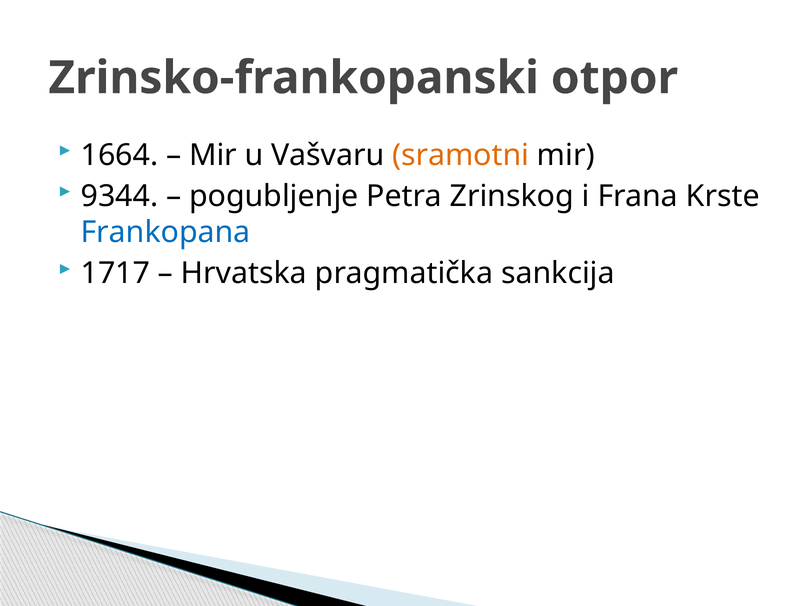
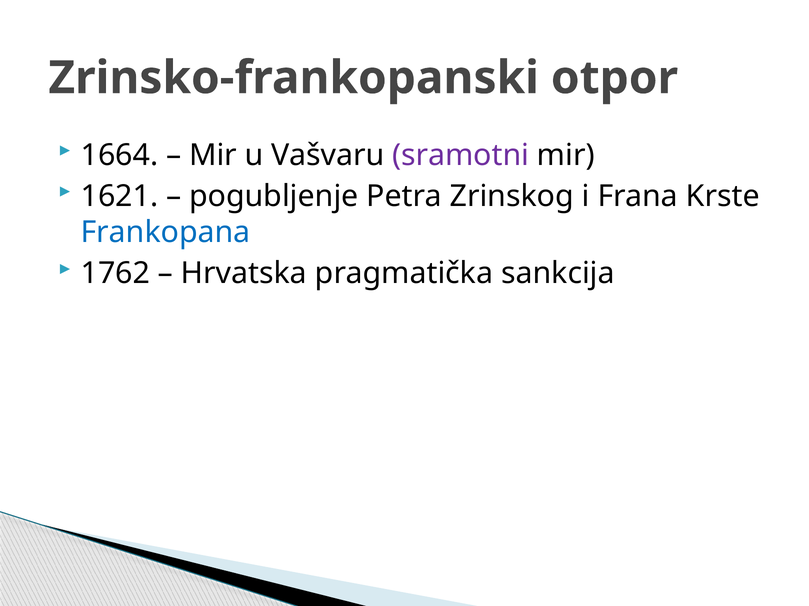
sramotni colour: orange -> purple (461, 155)
9344: 9344 -> 1621 (119, 196)
1717: 1717 -> 1762 (115, 274)
